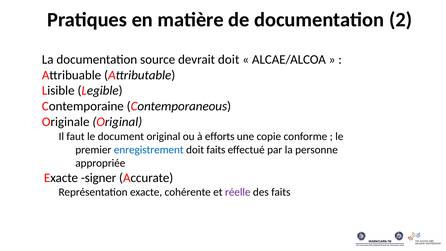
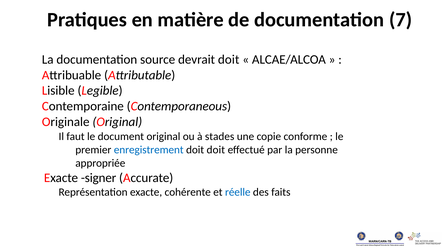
2: 2 -> 7 (401, 20)
efforts: efforts -> stades (220, 136)
doit faits: faits -> doit (216, 150)
réelle colour: purple -> blue (238, 192)
